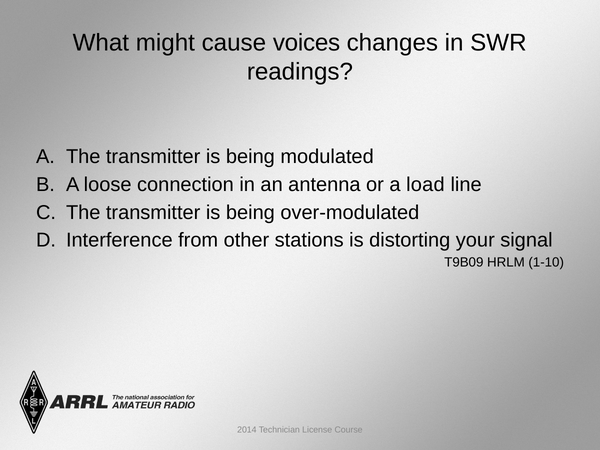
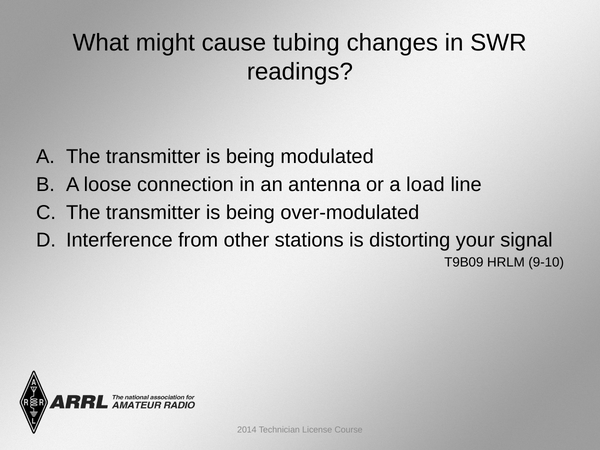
voices: voices -> tubing (306, 43)
1-10: 1-10 -> 9-10 (546, 263)
